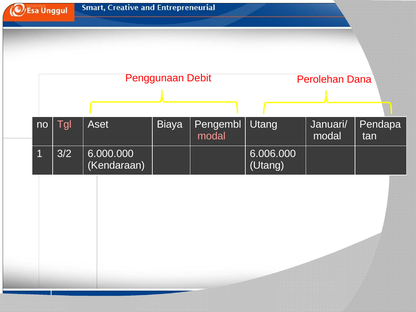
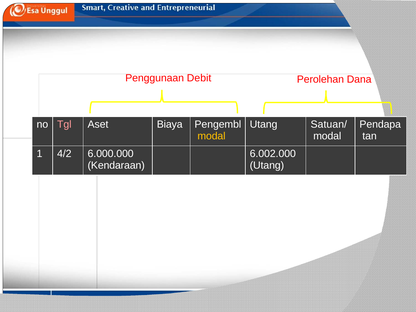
Januari/: Januari/ -> Satuan/ (329, 124)
modal colour: pink -> yellow (211, 136)
3/2: 3/2 -> 4/2 (64, 154)
6.006.000: 6.006.000 -> 6.002.000 (273, 154)
